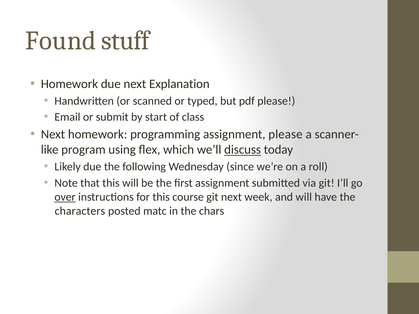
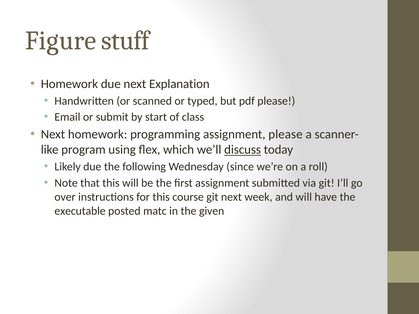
Found: Found -> Figure (61, 41)
over underline: present -> none (65, 197)
characters: characters -> executable (80, 211)
chars: chars -> given (212, 211)
